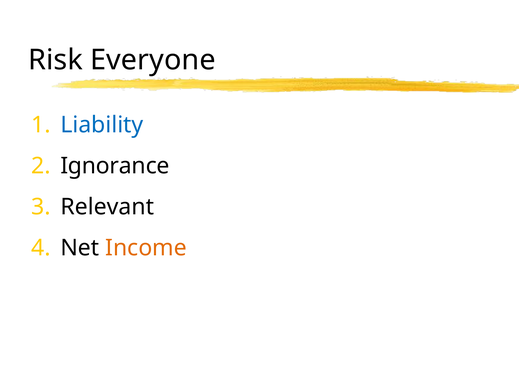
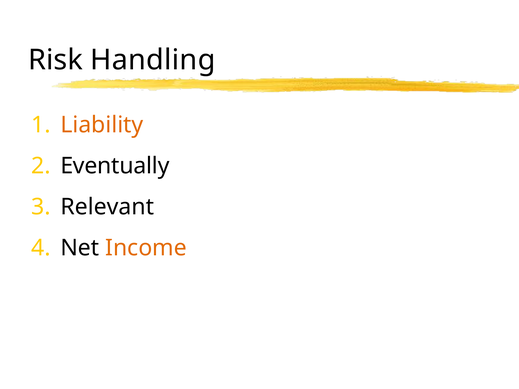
Everyone: Everyone -> Handling (153, 60)
Liability colour: blue -> orange (102, 125)
Ignorance: Ignorance -> Eventually (115, 166)
